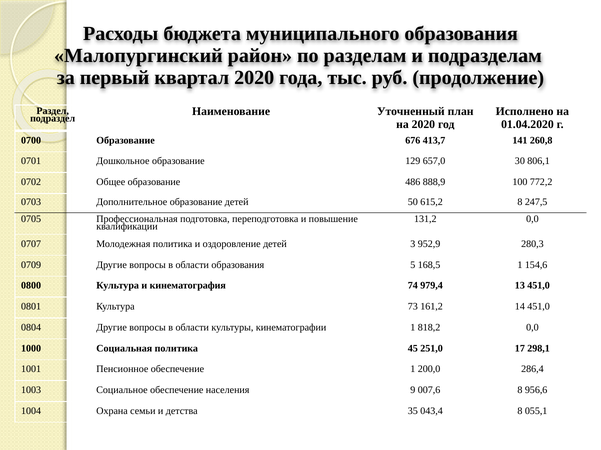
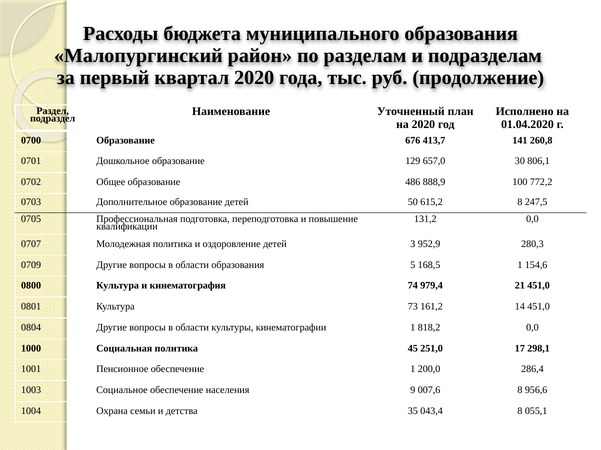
13: 13 -> 21 (520, 286)
